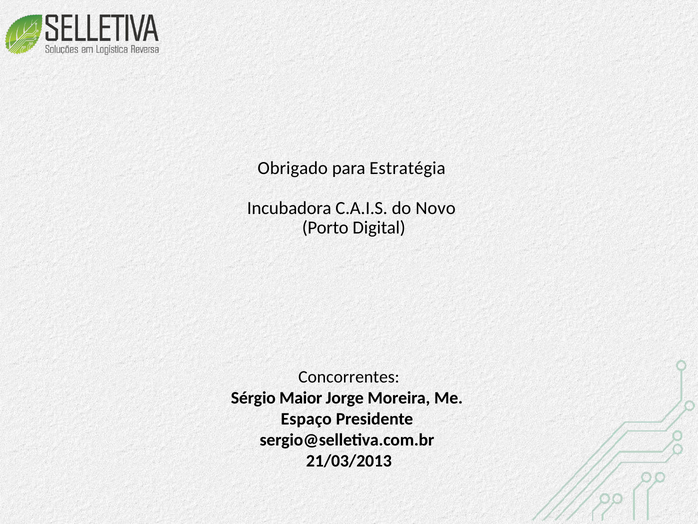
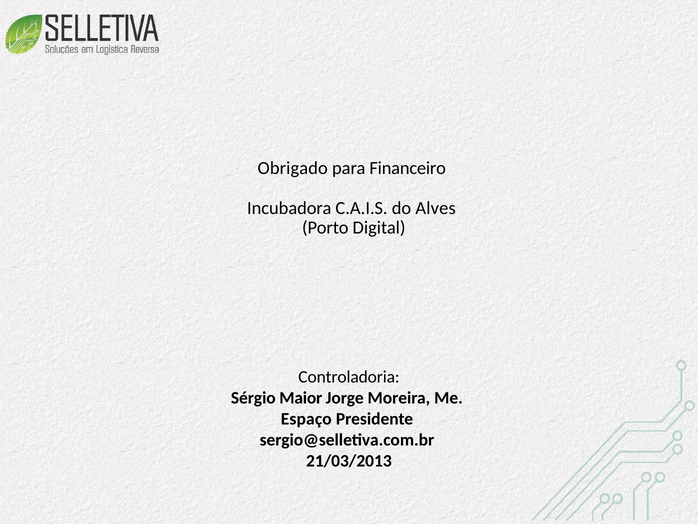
Estratégia: Estratégia -> Financeiro (408, 168)
Novo: Novo -> Alves (436, 208)
Concorrentes: Concorrentes -> Controladoria (349, 377)
